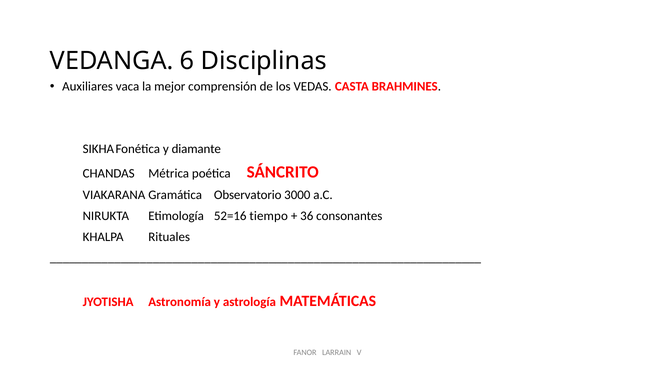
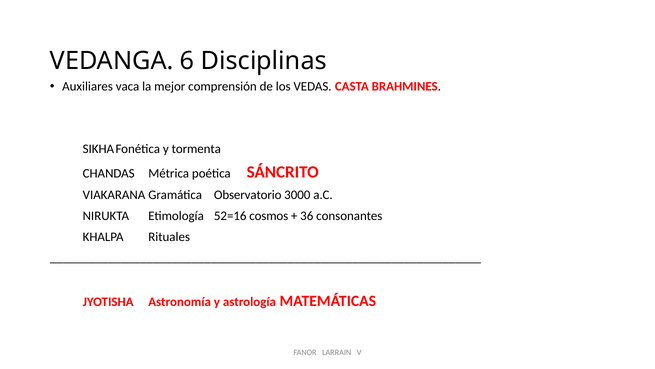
diamante: diamante -> tormenta (196, 149)
tiempo: tiempo -> cosmos (269, 216)
